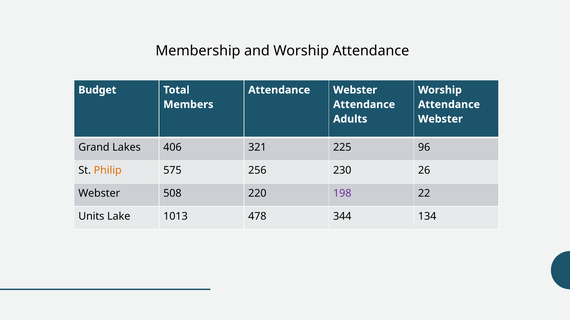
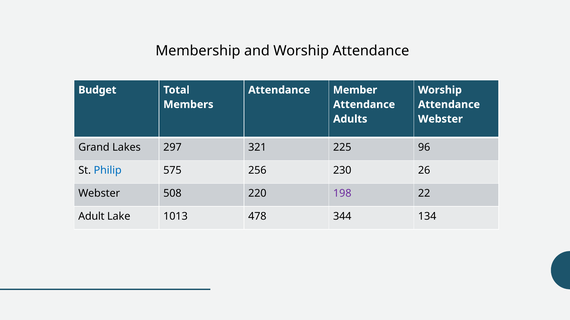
Webster: Webster -> Member (355, 90)
406: 406 -> 297 (172, 148)
Philip colour: orange -> blue (108, 171)
Units: Units -> Adult (91, 217)
